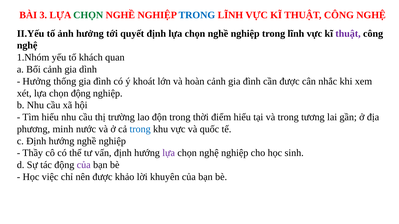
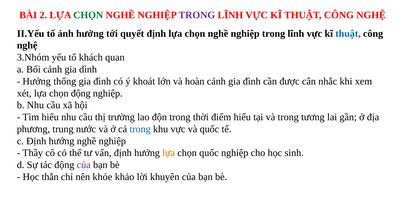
3: 3 -> 2 (43, 15)
TRONG colour: blue -> purple (197, 15)
thuật colour: purple -> blue (348, 34)
1.Nhóm: 1.Nhóm -> 3.Nhóm (33, 57)
minh: minh -> trung (63, 129)
lựa colour: purple -> orange (169, 153)
chọn nghệ: nghệ -> quốc (209, 153)
việc: việc -> thắn (50, 177)
nên được: được -> khỏe (102, 177)
